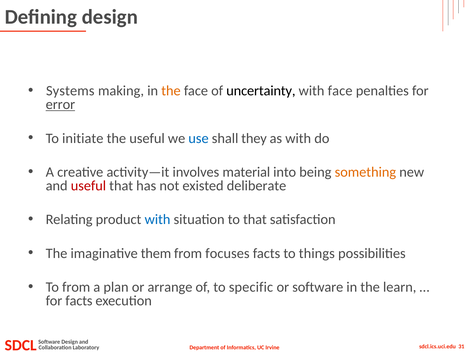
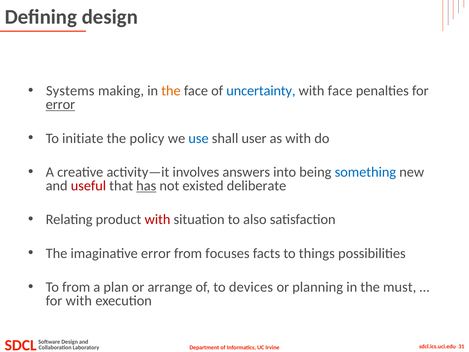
uncertainty colour: black -> blue (261, 91)
the useful: useful -> policy (147, 138)
they: they -> user (254, 138)
material: material -> answers (246, 172)
something colour: orange -> blue (365, 172)
has underline: none -> present (146, 186)
with colour: blue -> red (158, 219)
to that: that -> also (255, 219)
imaginative them: them -> error (156, 253)
specific: specific -> devices (251, 287)
or software: software -> planning (318, 287)
learn: learn -> must (400, 287)
for facts: facts -> with (79, 301)
